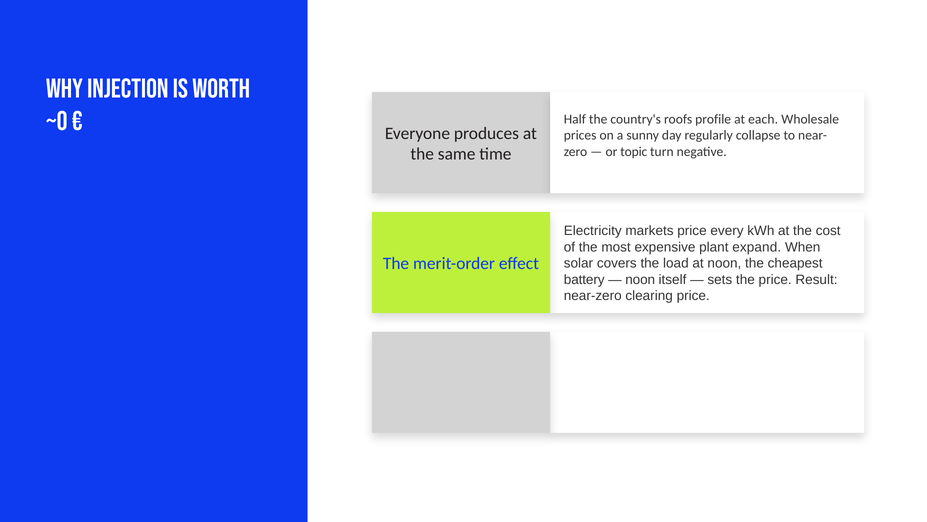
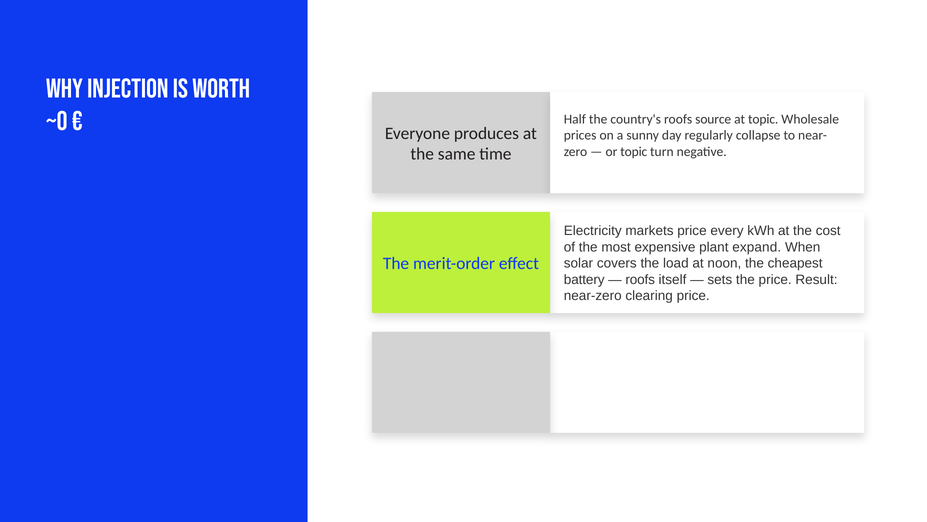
profile: profile -> source (713, 119)
at each: each -> topic (763, 119)
noon: noon -> roofs (640, 279)
